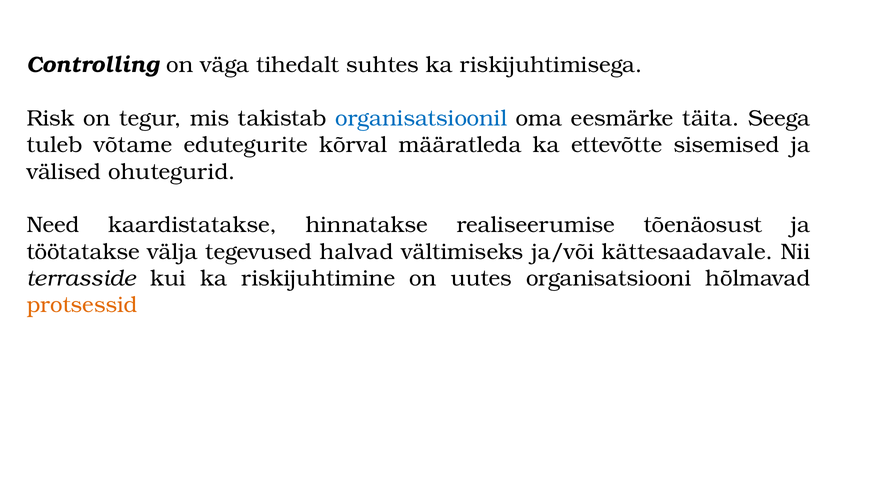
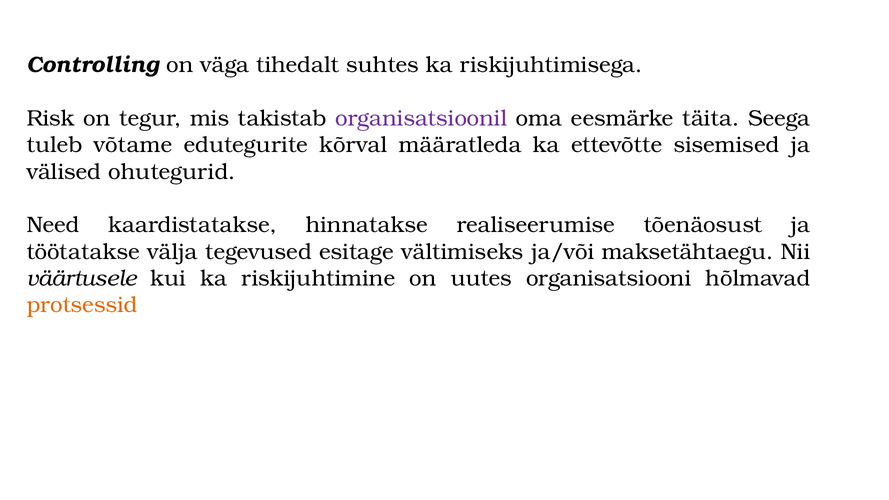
organisatsioonil colour: blue -> purple (421, 118)
halvad: halvad -> esitage (357, 252)
kättesaadavale: kättesaadavale -> maksetähtaegu (687, 252)
terrasside: terrasside -> väärtusele (82, 278)
